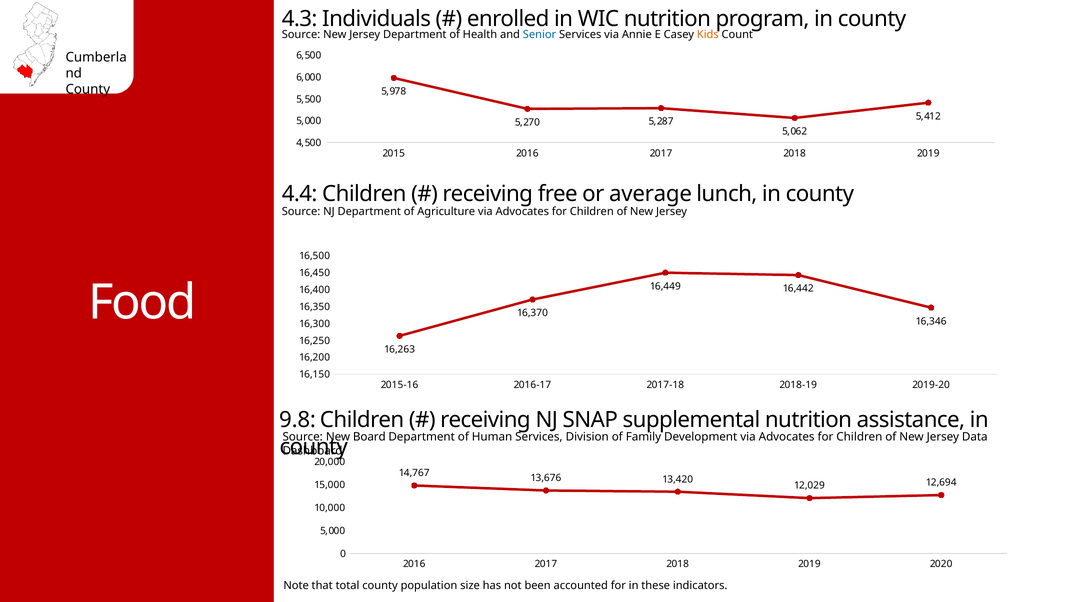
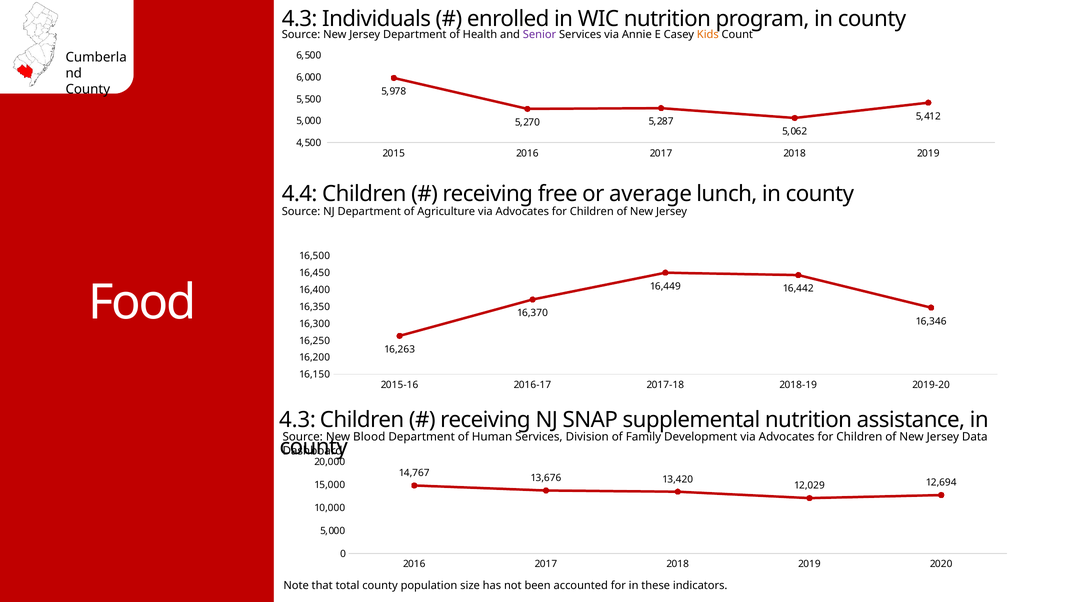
Senior colour: blue -> purple (540, 34)
9.8: 9.8 -> 4.3 (297, 420)
Board: Board -> Blood (369, 436)
